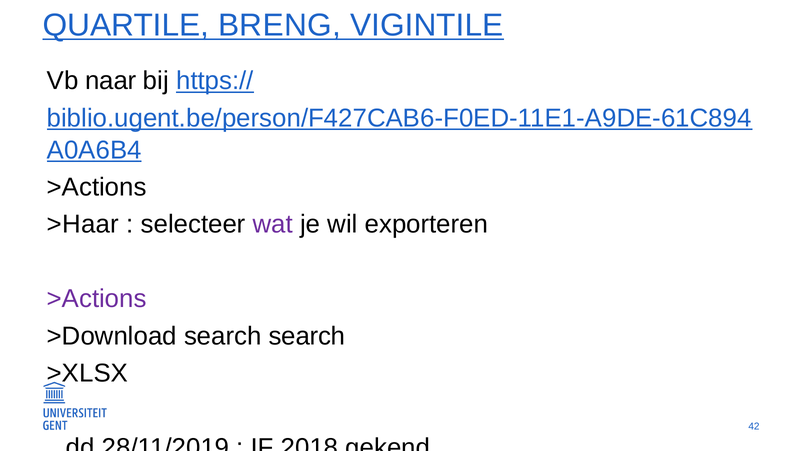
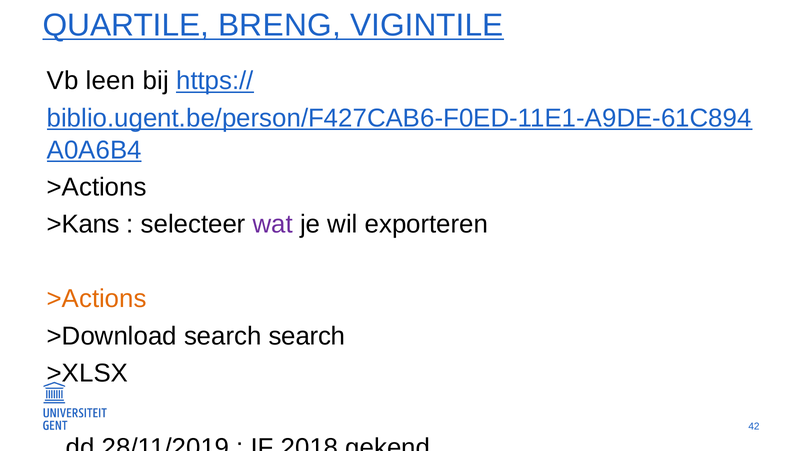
naar: naar -> leen (111, 81)
>Haar: >Haar -> >Kans (83, 225)
>Actions colour: purple -> orange (97, 299)
